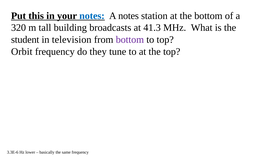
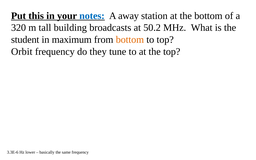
A notes: notes -> away (129, 16)
41.3: 41.3 -> 50.2 (152, 28)
television: television -> maximum (72, 40)
bottom colour: purple -> orange (130, 40)
